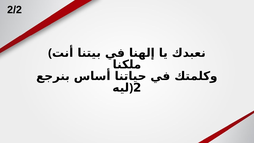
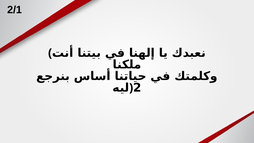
2/2: 2/2 -> 2/1 (15, 10)
